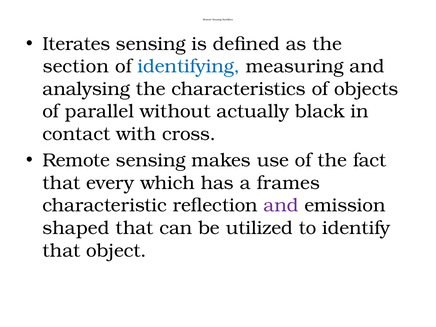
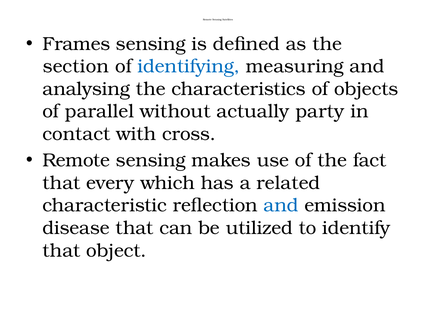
Iterates: Iterates -> Frames (76, 44)
black: black -> party (320, 111)
frames: frames -> related (288, 183)
and colour: purple -> blue (281, 205)
shaped: shaped -> disease (76, 228)
